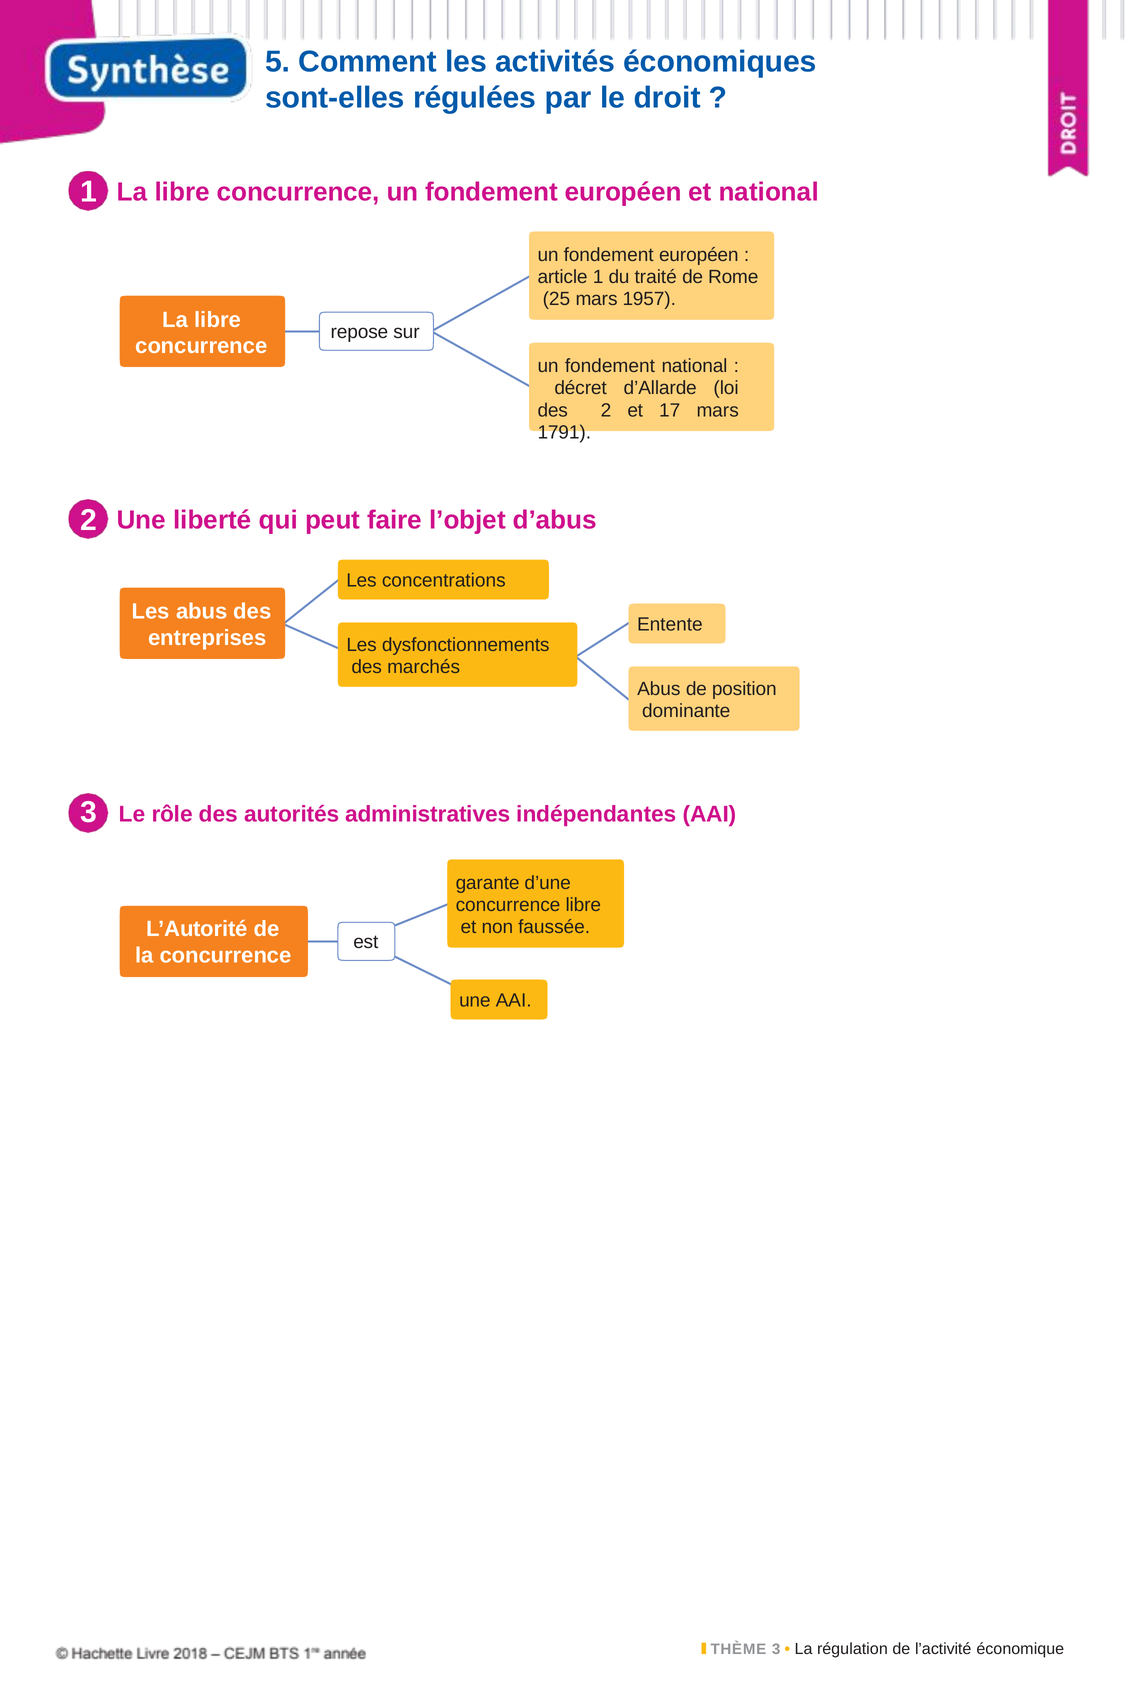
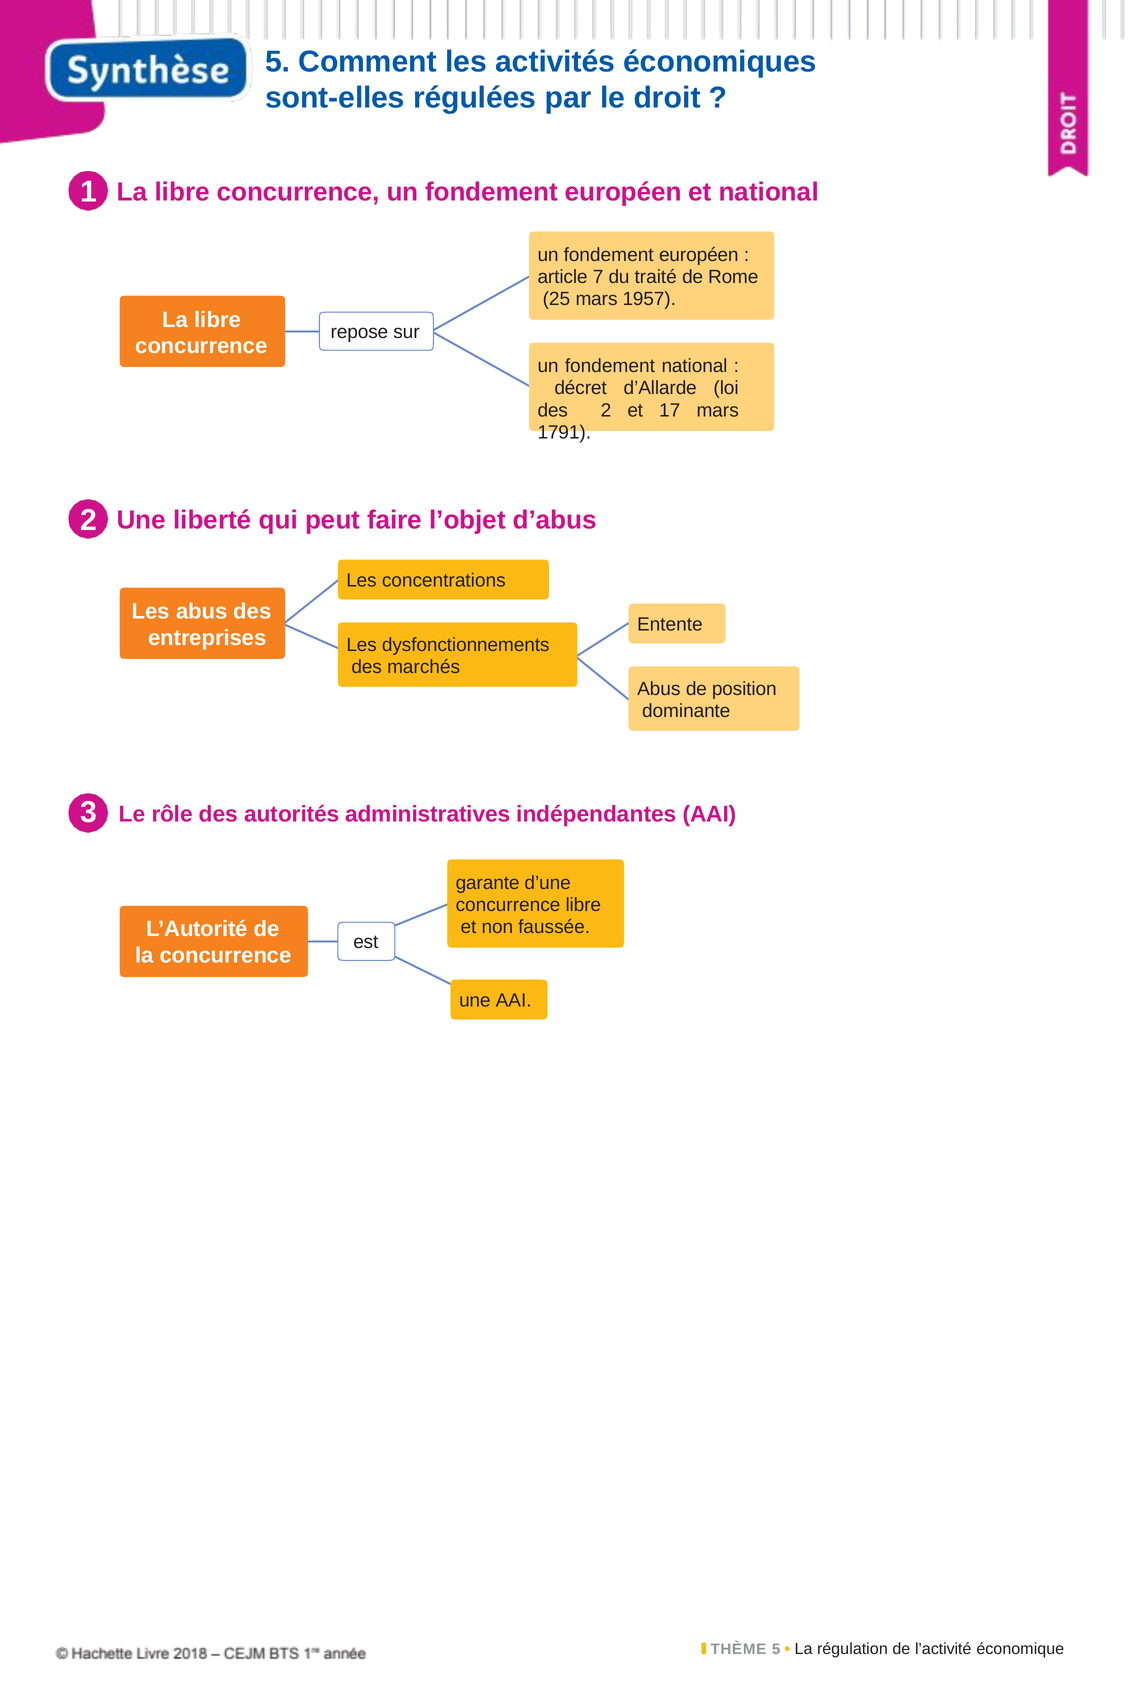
article 1: 1 -> 7 (598, 277)
THÈME 3: 3 -> 5 (776, 1650)
